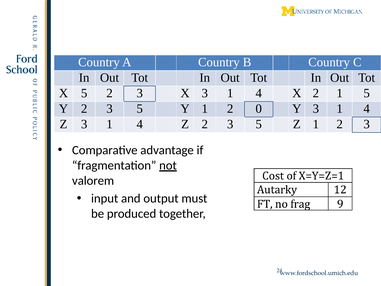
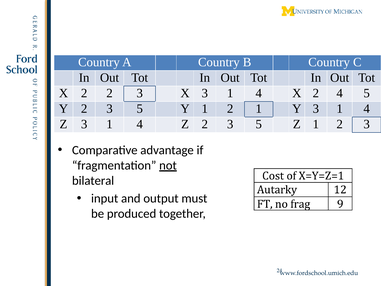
5: 5 -> 2 (84, 93)
2 1: 1 -> 4 (340, 93)
2 0: 0 -> 1 (259, 109)
valorem: valorem -> bilateral (93, 181)
